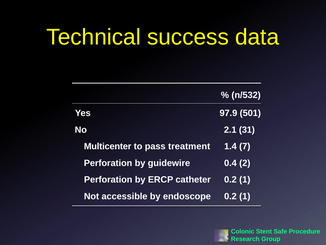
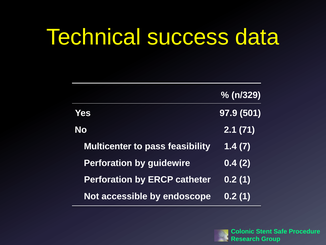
n/532: n/532 -> n/329 (246, 95)
31: 31 -> 71 (247, 130)
treatment: treatment -> feasibility (189, 146)
